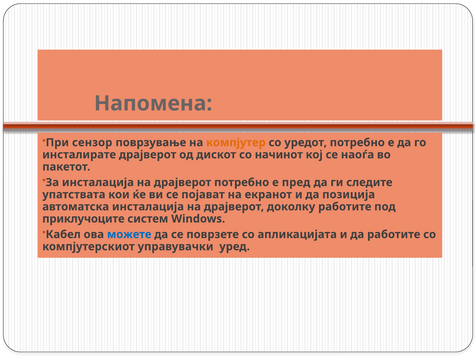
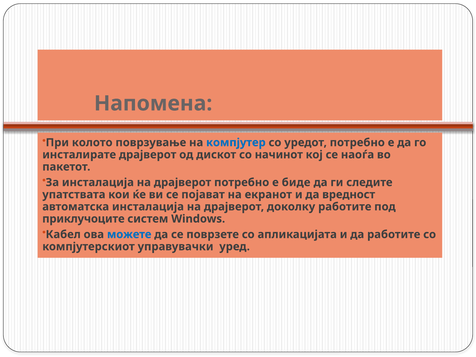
сензор: сензор -> колото (92, 143)
компјутер colour: orange -> blue (236, 143)
пред: пред -> биде (296, 182)
позиција: позиција -> вредност (349, 195)
